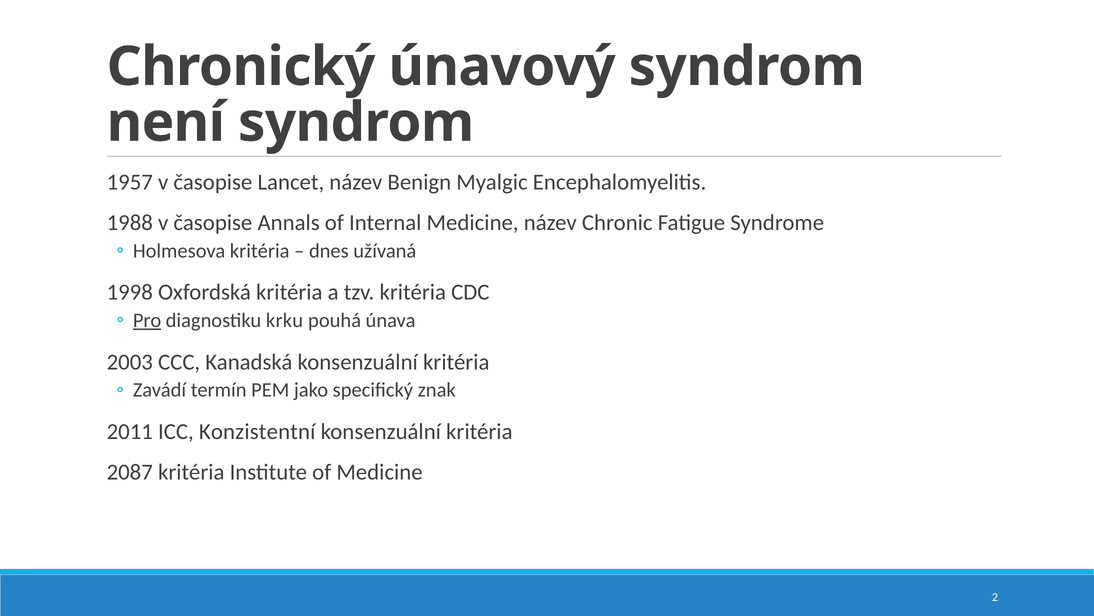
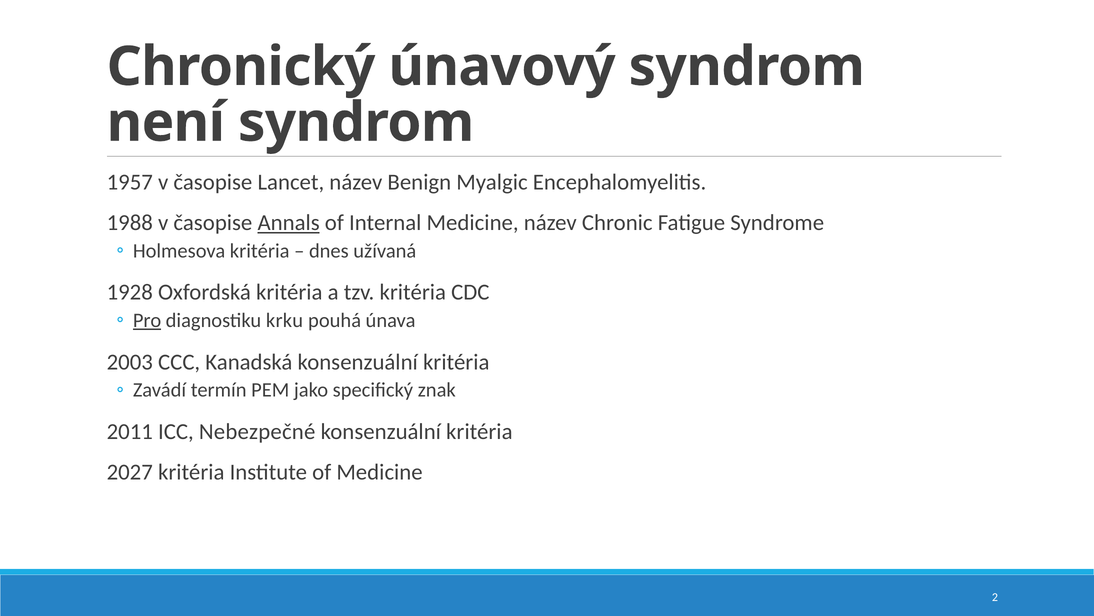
Annals underline: none -> present (289, 223)
1998: 1998 -> 1928 (130, 292)
Konzistentní: Konzistentní -> Nebezpečné (257, 431)
2087: 2087 -> 2027 (130, 472)
